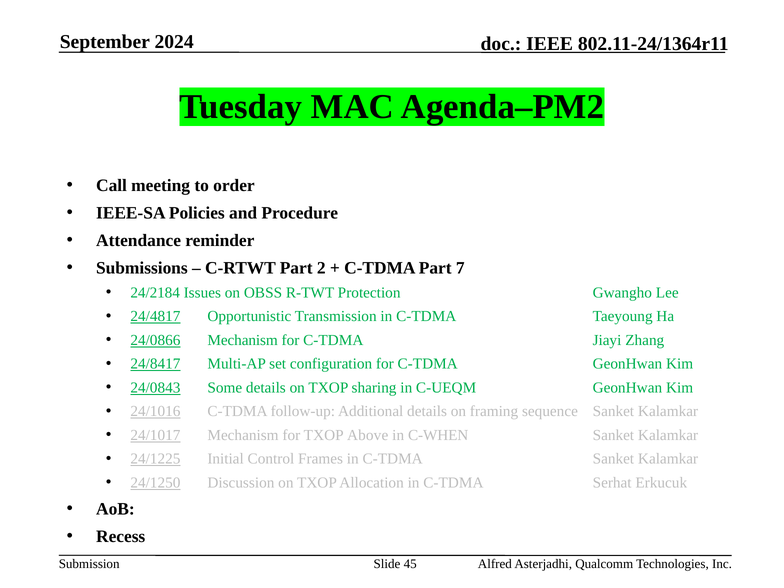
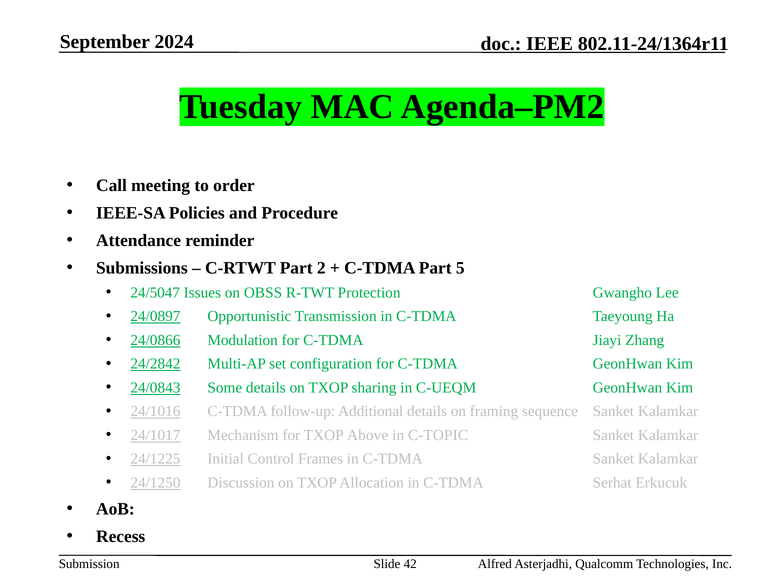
7: 7 -> 5 (460, 268)
24/2184: 24/2184 -> 24/5047 (155, 293)
24/4817: 24/4817 -> 24/0897 (155, 316)
24/0866 Mechanism: Mechanism -> Modulation (243, 340)
24/8417: 24/8417 -> 24/2842 (155, 364)
C-WHEN: C-WHEN -> C-TOPIC (438, 435)
45: 45 -> 42 (410, 564)
